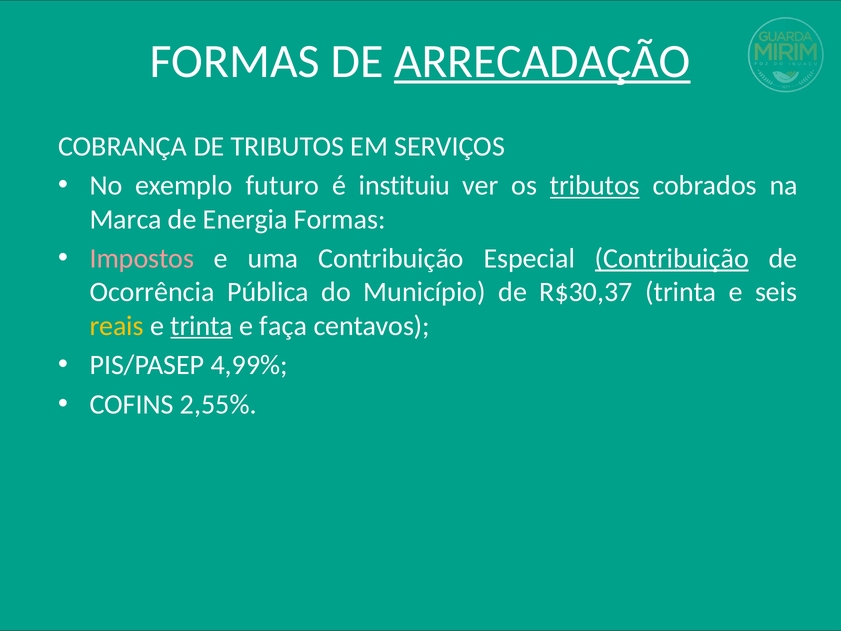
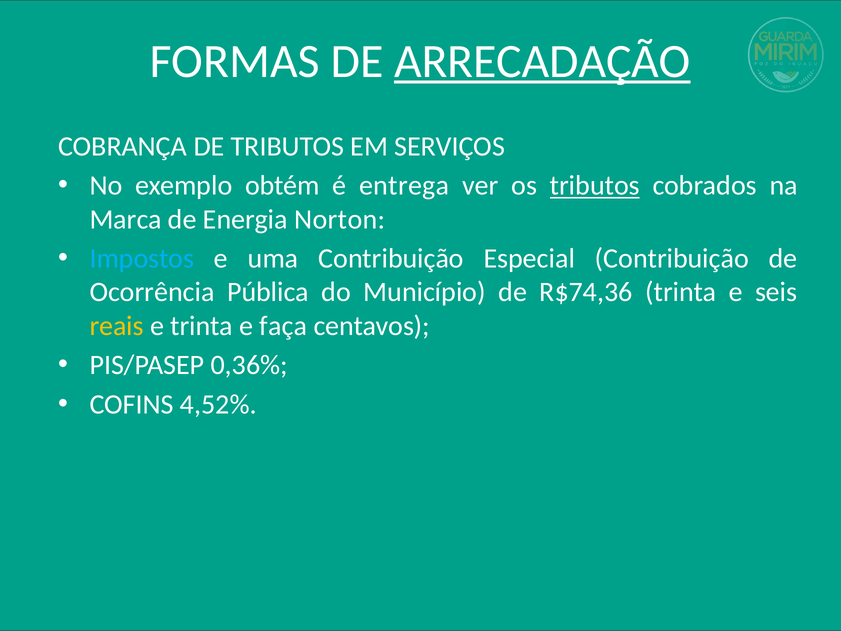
futuro: futuro -> obtém (282, 186)
instituiu: instituiu -> entrega (404, 186)
Energia Formas: Formas -> Norton (340, 219)
Impostos colour: pink -> light blue (142, 258)
Contribuição underline: present -> none (672, 258)
R$30,37: R$30,37 -> R$74,36 (586, 292)
trinta underline: present -> none (202, 326)
4,99%: 4,99% -> 0,36% (249, 365)
2,55%: 2,55% -> 4,52% (218, 404)
